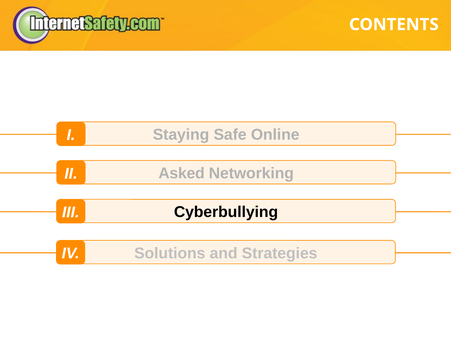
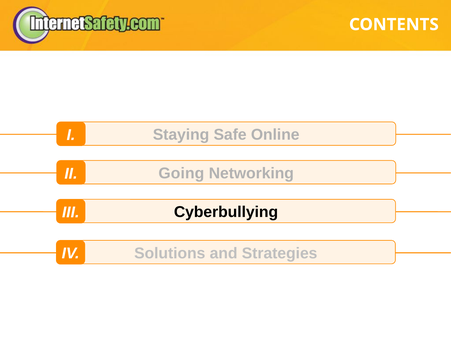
Asked: Asked -> Going (181, 173)
